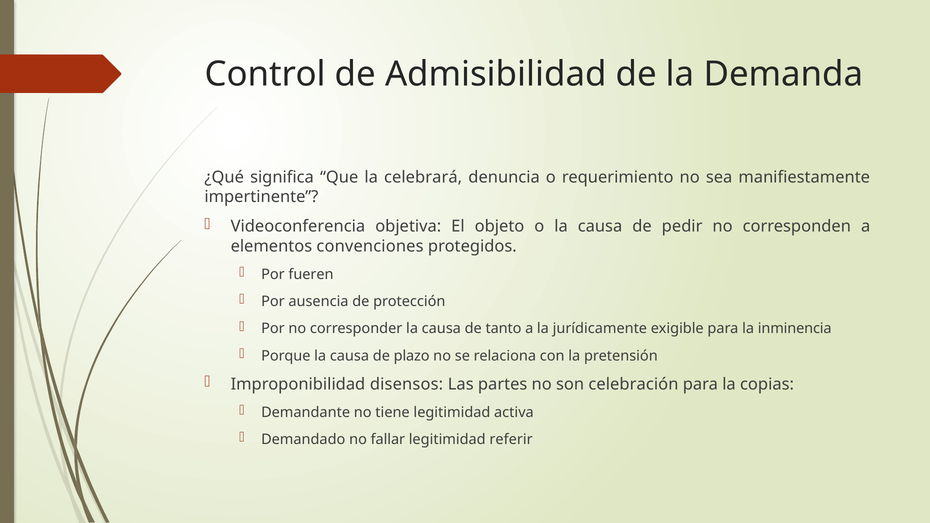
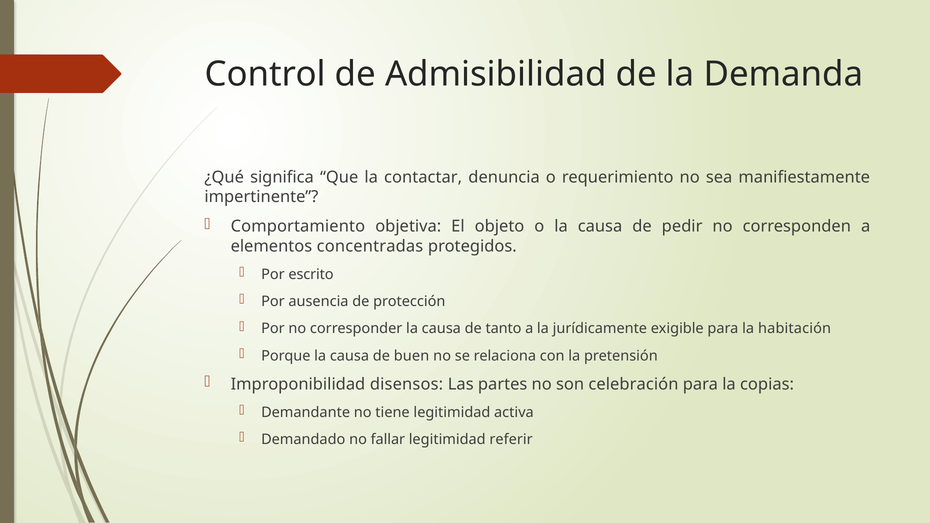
celebrará: celebrará -> contactar (423, 177)
Videoconferencia: Videoconferencia -> Comportamiento (298, 227)
convenciones: convenciones -> concentradas (370, 246)
fueren: fueren -> escrito (311, 274)
inminencia: inminencia -> habitación (795, 329)
plazo: plazo -> buen (412, 356)
